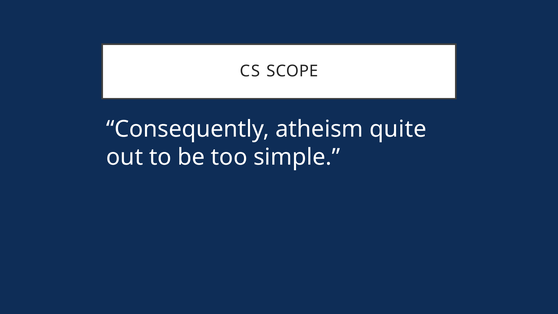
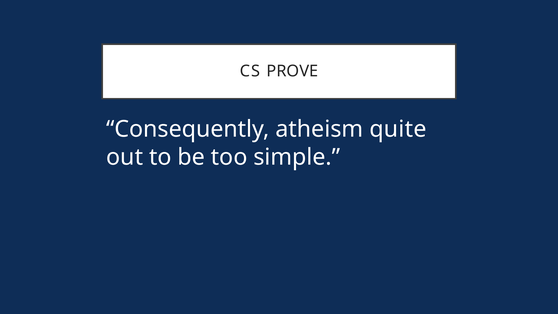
SCOPE: SCOPE -> PROVE (292, 71)
